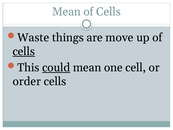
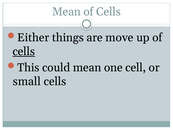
Waste: Waste -> Either (33, 37)
could underline: present -> none (56, 67)
order: order -> small (27, 81)
